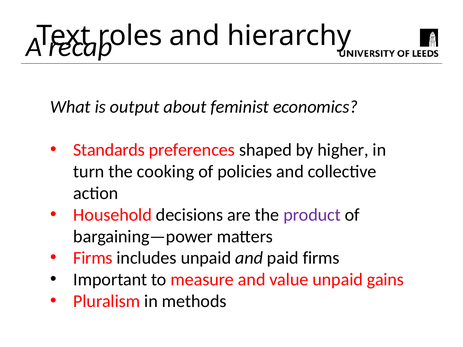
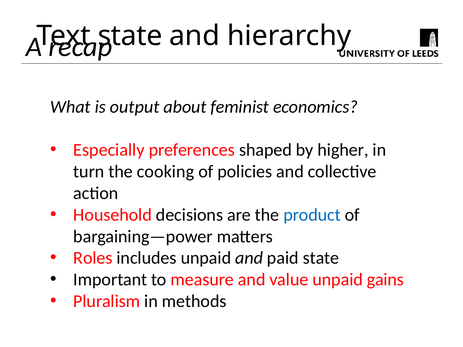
roles: roles -> state (130, 36)
Standards: Standards -> Especially (109, 150)
product colour: purple -> blue (312, 215)
Firms: Firms -> Roles (93, 258)
paid firms: firms -> state (321, 258)
